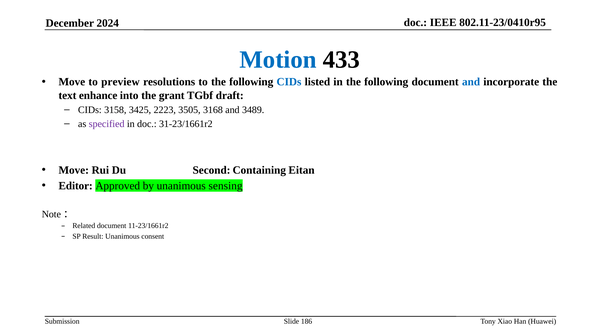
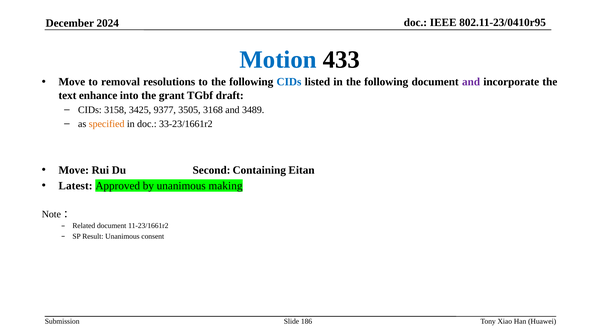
preview: preview -> removal (121, 82)
and colour: blue -> purple (471, 82)
2223: 2223 -> 9377 (165, 110)
specified colour: purple -> orange (107, 124)
31-23/1661r2: 31-23/1661r2 -> 33-23/1661r2 (186, 124)
Editor: Editor -> Latest (76, 186)
sensing: sensing -> making (226, 186)
